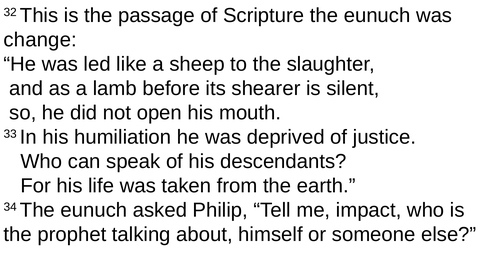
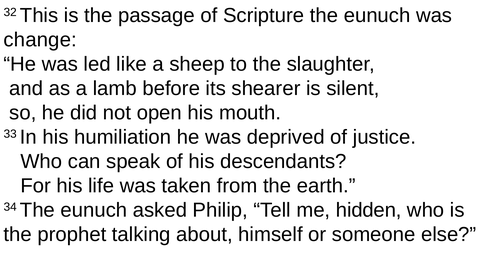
impact: impact -> hidden (369, 211)
